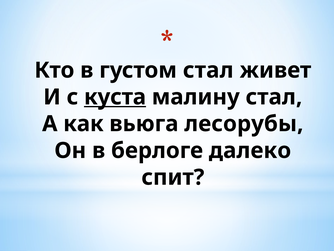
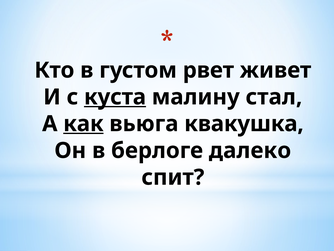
густом стал: стал -> рвет (208, 70)
как underline: none -> present (83, 124)
лесорубы: лесорубы -> квакушка (244, 124)
